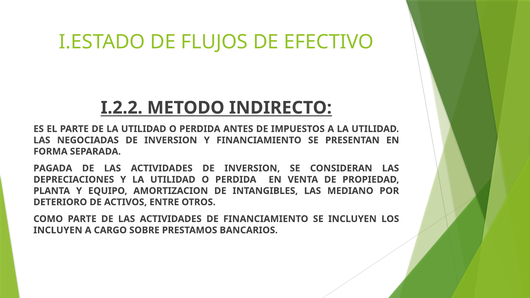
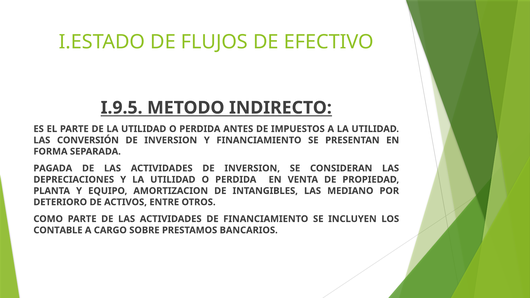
I.2.2: I.2.2 -> I.9.5 (122, 108)
NEGOCIADAS: NEGOCIADAS -> CONVERSIÓN (88, 140)
INCLUYEN: INCLUYEN -> CONTABLE (58, 230)
